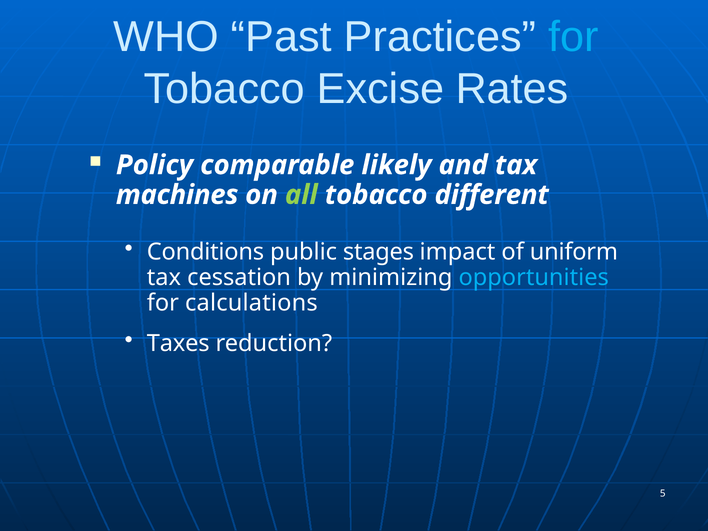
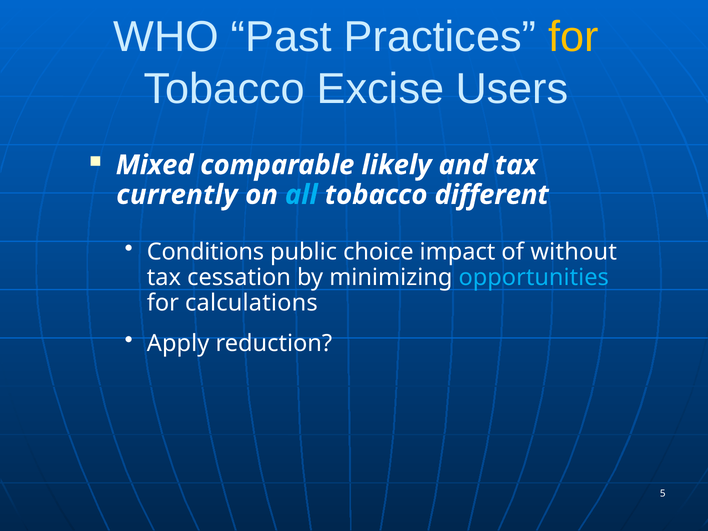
for colour: light blue -> yellow (573, 37)
Rates: Rates -> Users (512, 89)
Policy: Policy -> Mixed (155, 165)
machines: machines -> currently (177, 195)
all colour: light green -> light blue (301, 195)
stages: stages -> choice (378, 252)
uniform: uniform -> without (574, 252)
Taxes: Taxes -> Apply (178, 343)
